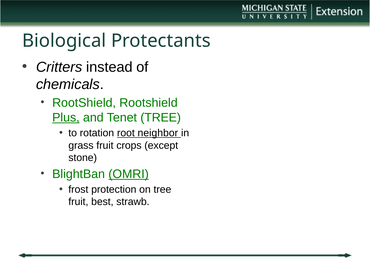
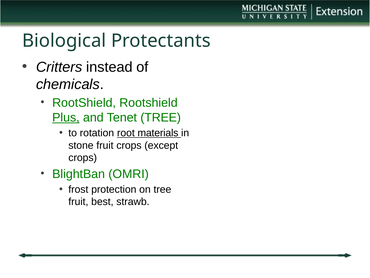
neighbor: neighbor -> materials (158, 133)
grass: grass -> stone (81, 145)
stone: stone -> crops (83, 157)
OMRI underline: present -> none (129, 174)
